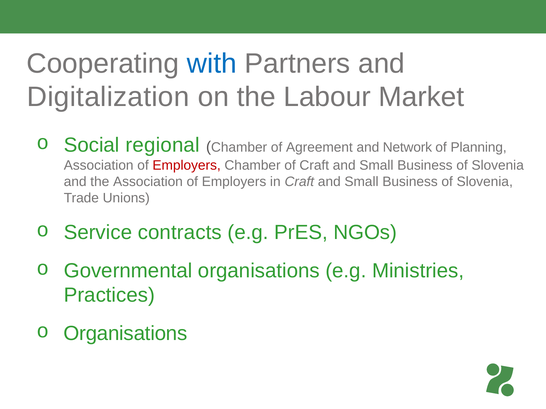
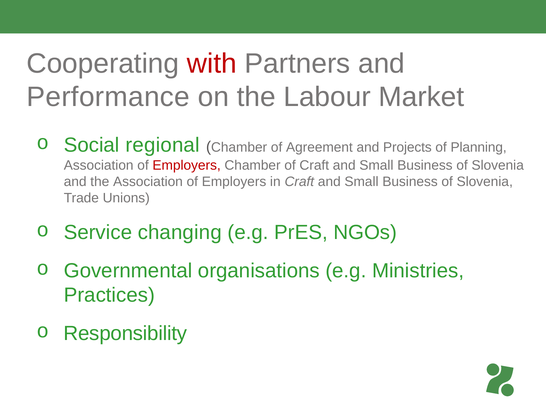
with colour: blue -> red (212, 64)
Digitalization: Digitalization -> Performance (108, 97)
Network: Network -> Projects (407, 148)
contracts: contracts -> changing (180, 233)
Organisations: Organisations -> Responsibility (125, 334)
